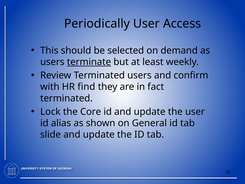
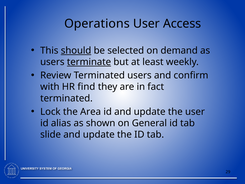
Periodically: Periodically -> Operations (97, 24)
should underline: none -> present (76, 50)
Core: Core -> Area (91, 112)
